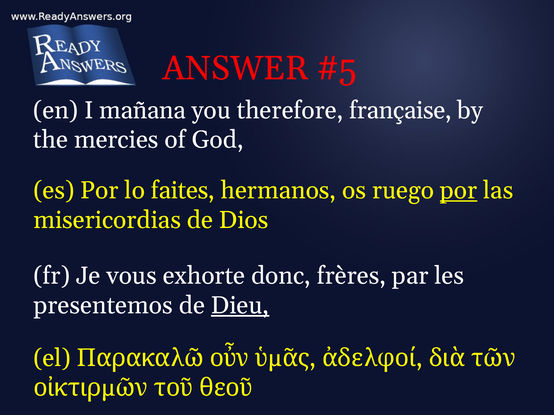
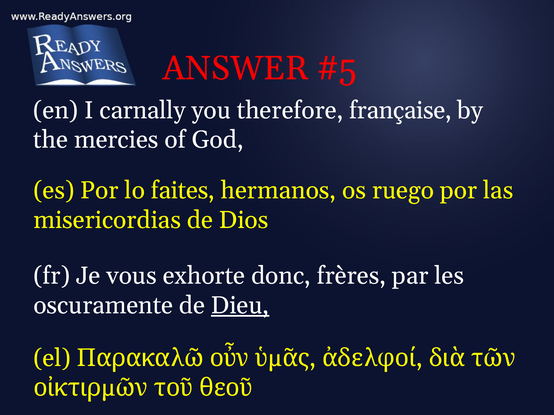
mañana: mañana -> carnally (143, 110)
por underline: present -> none (459, 191)
presentemos: presentemos -> oscuramente (103, 306)
